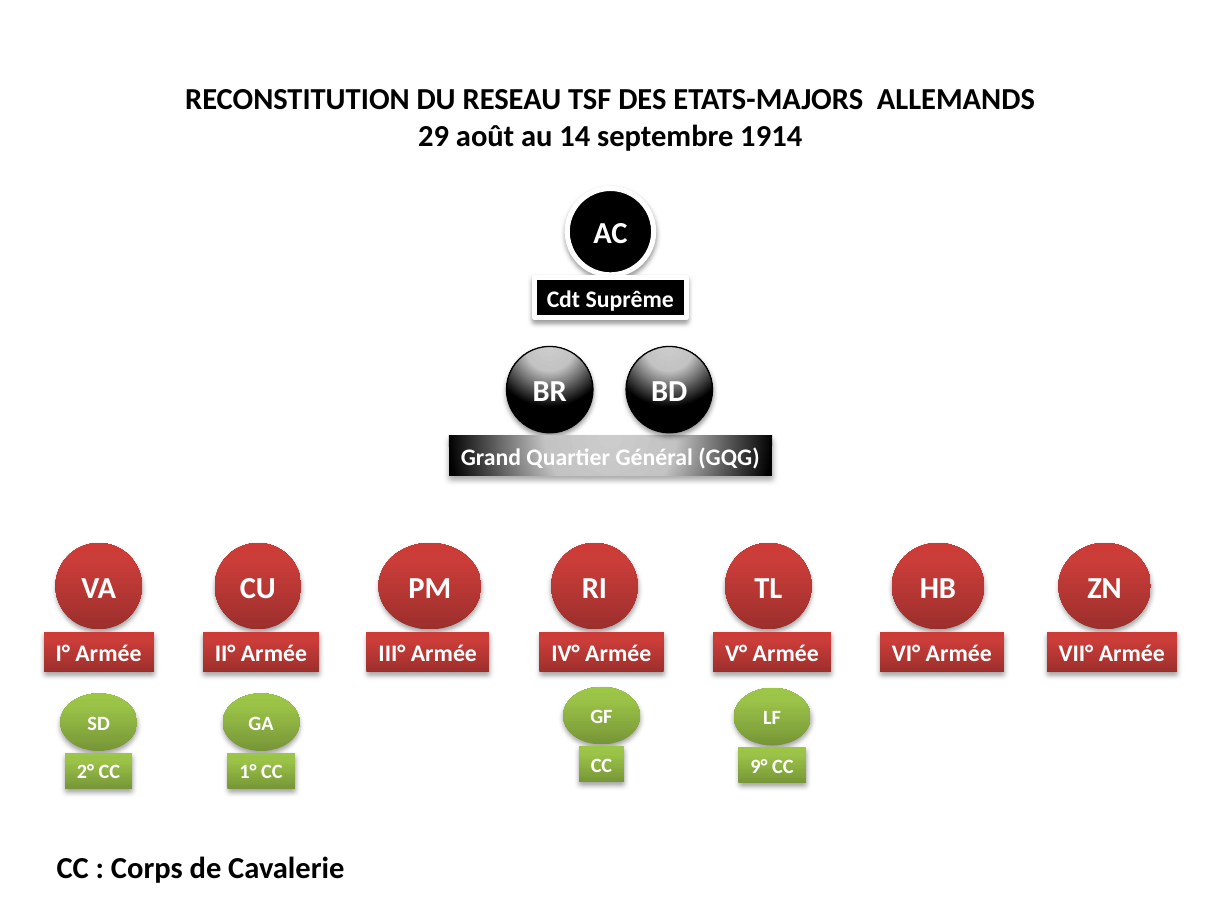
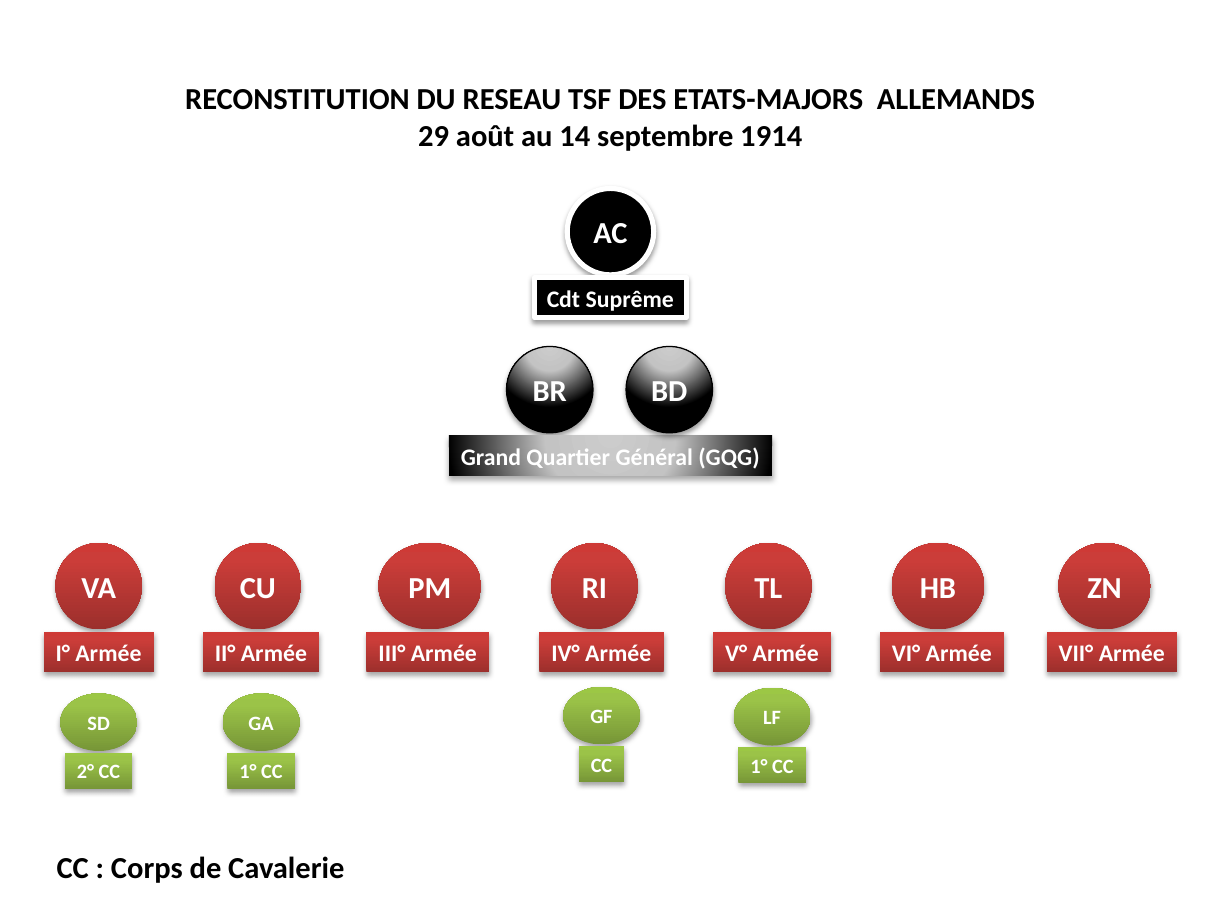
9°: 9° -> 1° (759, 767)
